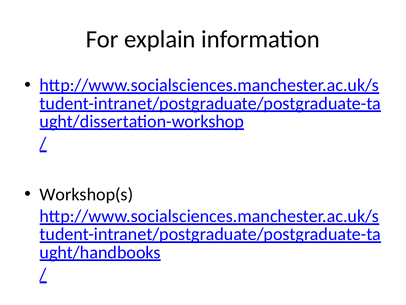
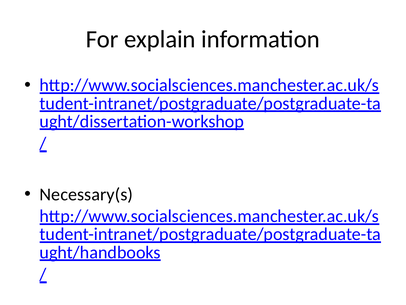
Workshop(s: Workshop(s -> Necessary(s (86, 194)
